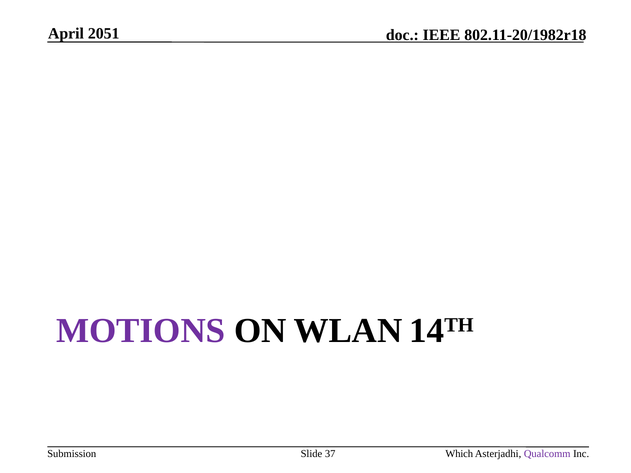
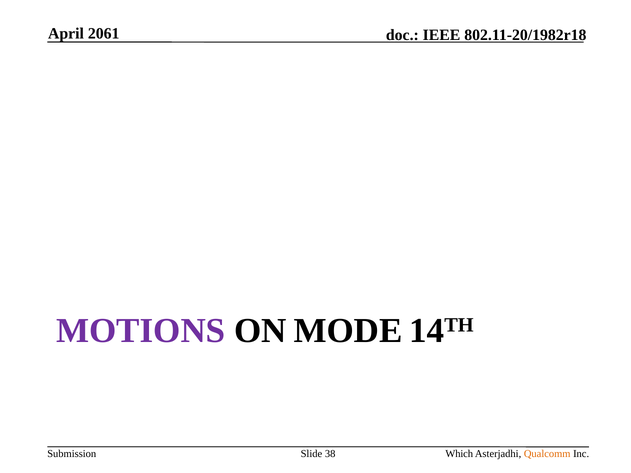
2051: 2051 -> 2061 (104, 33)
WLAN: WLAN -> MODE (348, 331)
37: 37 -> 38 (330, 454)
Qualcomm colour: purple -> orange (547, 454)
